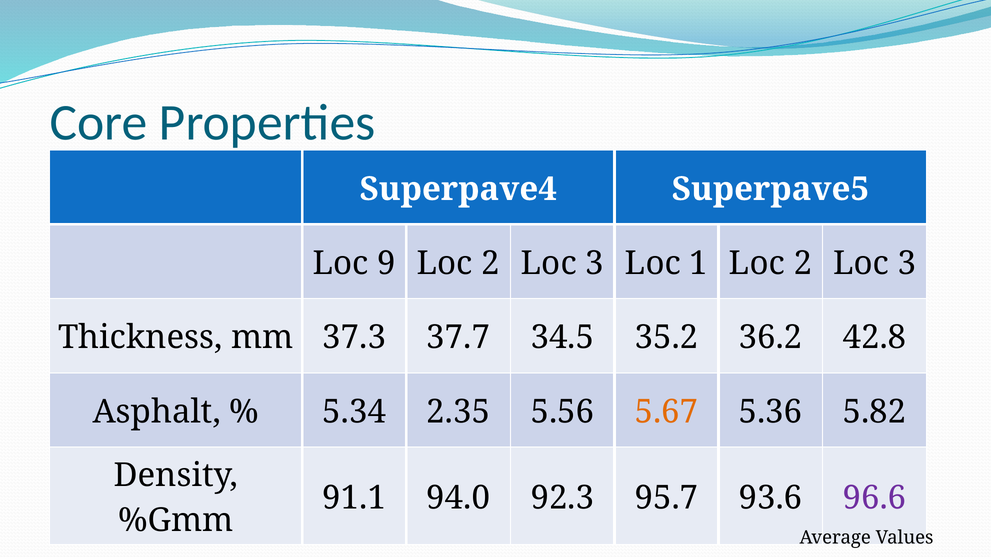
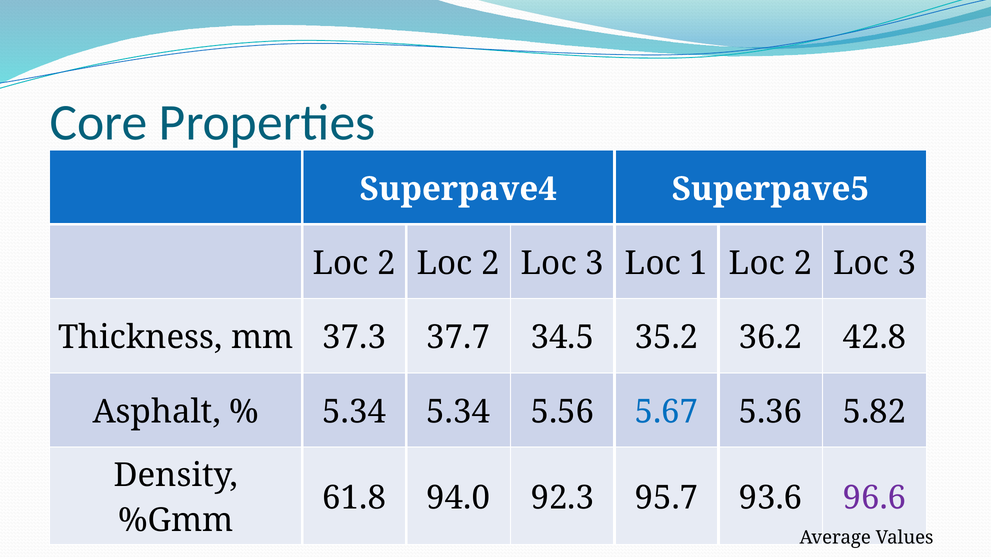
9: 9 -> 2 (387, 264)
5.34 2.35: 2.35 -> 5.34 (458, 412)
5.67 colour: orange -> blue (666, 412)
91.1: 91.1 -> 61.8 (354, 498)
